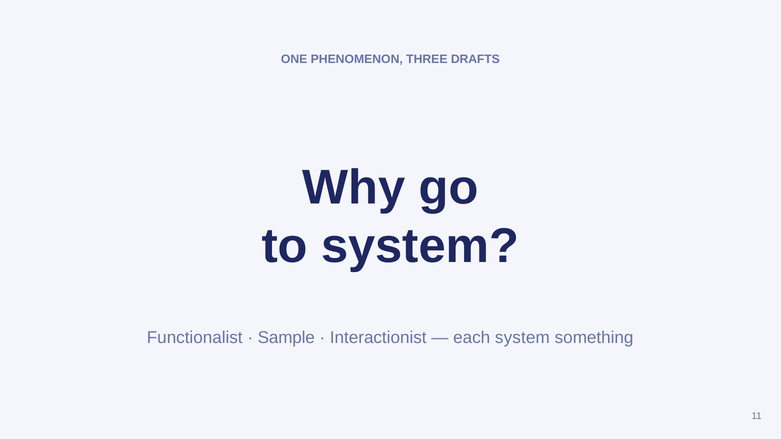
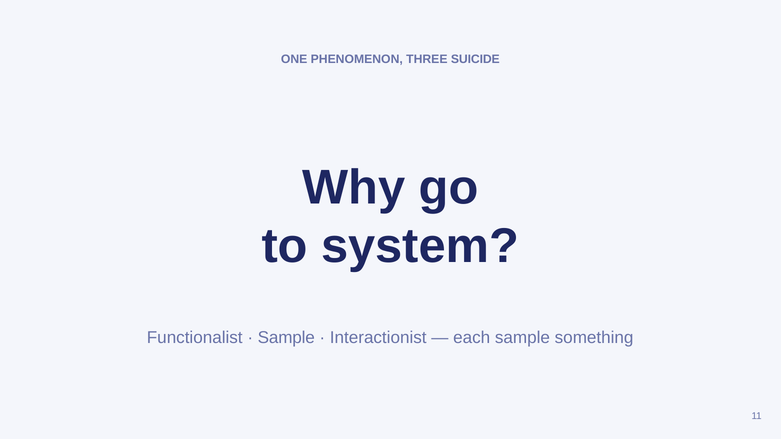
DRAFTS: DRAFTS -> SUICIDE (475, 59)
each system: system -> sample (522, 338)
